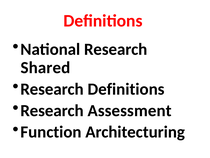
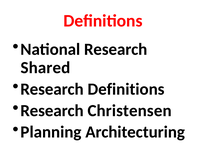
Assessment: Assessment -> Christensen (130, 110)
Function: Function -> Planning (51, 132)
